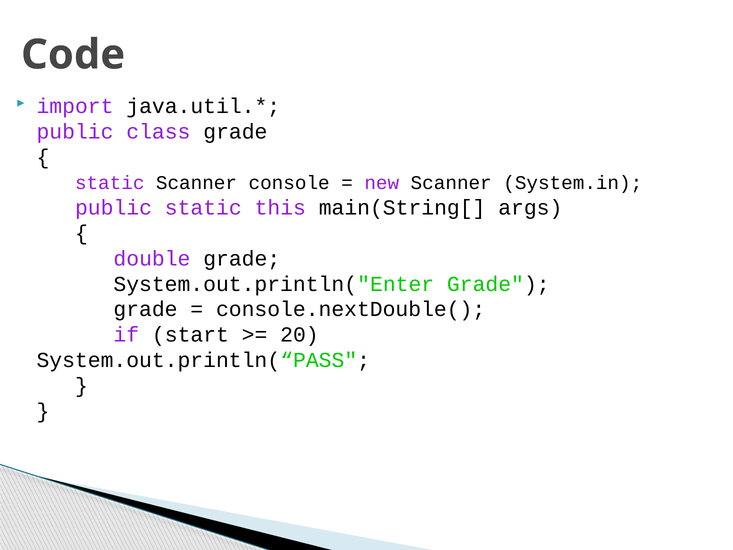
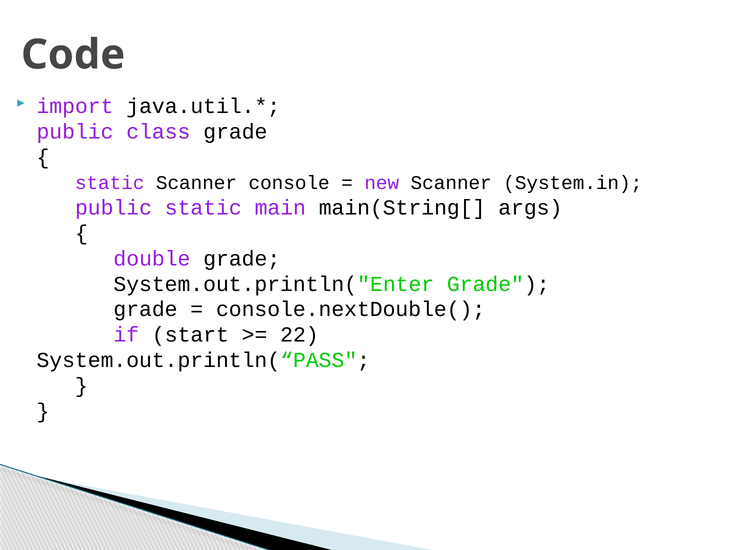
this: this -> main (280, 208)
20: 20 -> 22 (299, 335)
